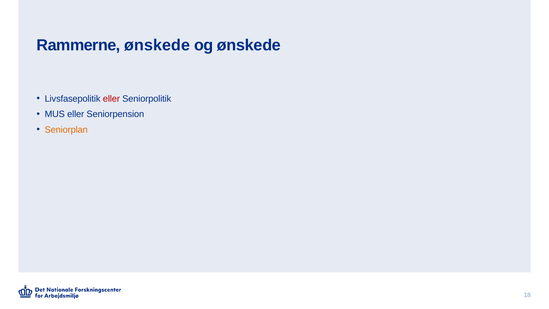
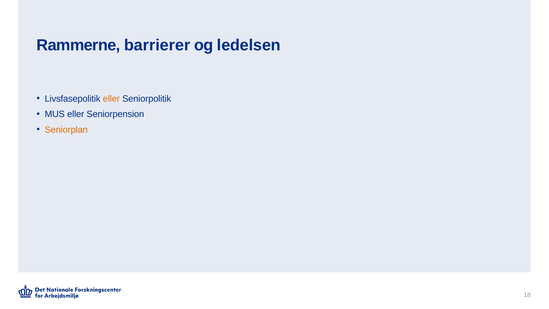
Rammerne ønskede: ønskede -> barrierer (157, 45)
og ønskede: ønskede -> ledelsen (249, 45)
eller colour: red -> orange (111, 99)
